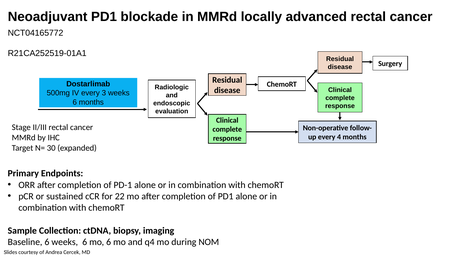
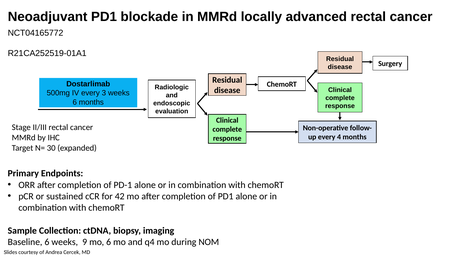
22: 22 -> 42 (120, 196)
6 weeks 6: 6 -> 9 (85, 242)
